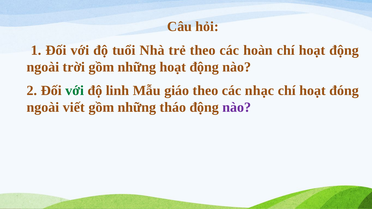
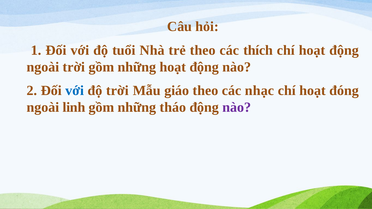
hoàn: hoàn -> thích (258, 50)
với colour: green -> blue (75, 91)
độ linh: linh -> trời (117, 91)
viết: viết -> linh (74, 107)
